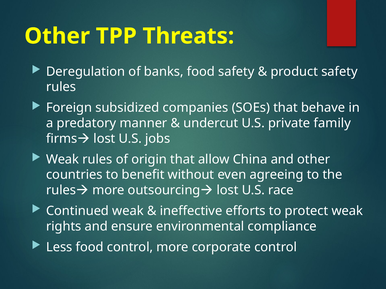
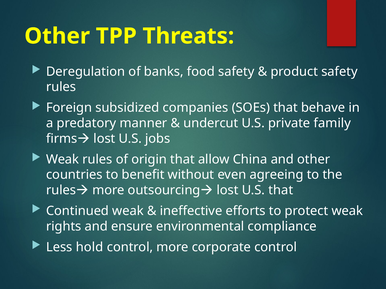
U.S race: race -> that (281, 190)
Less food: food -> hold (90, 248)
